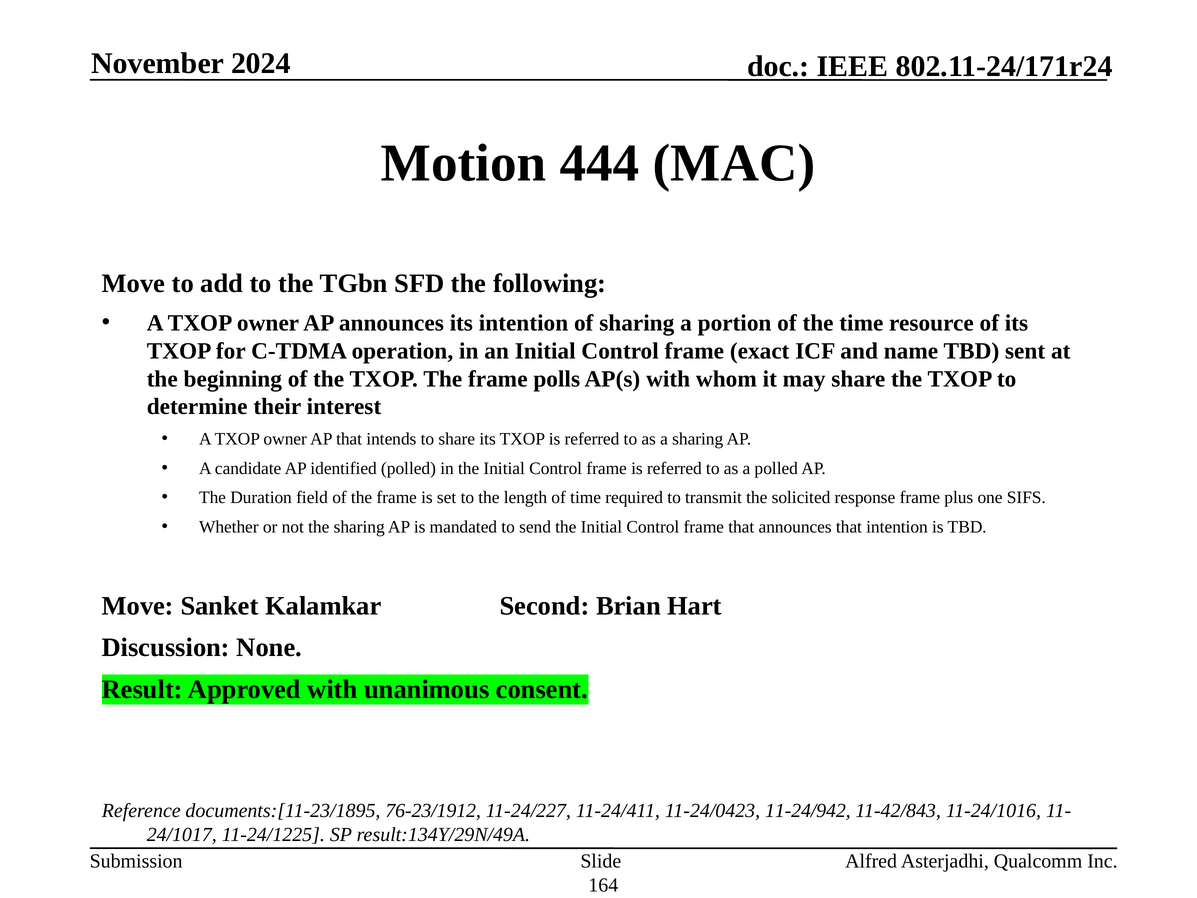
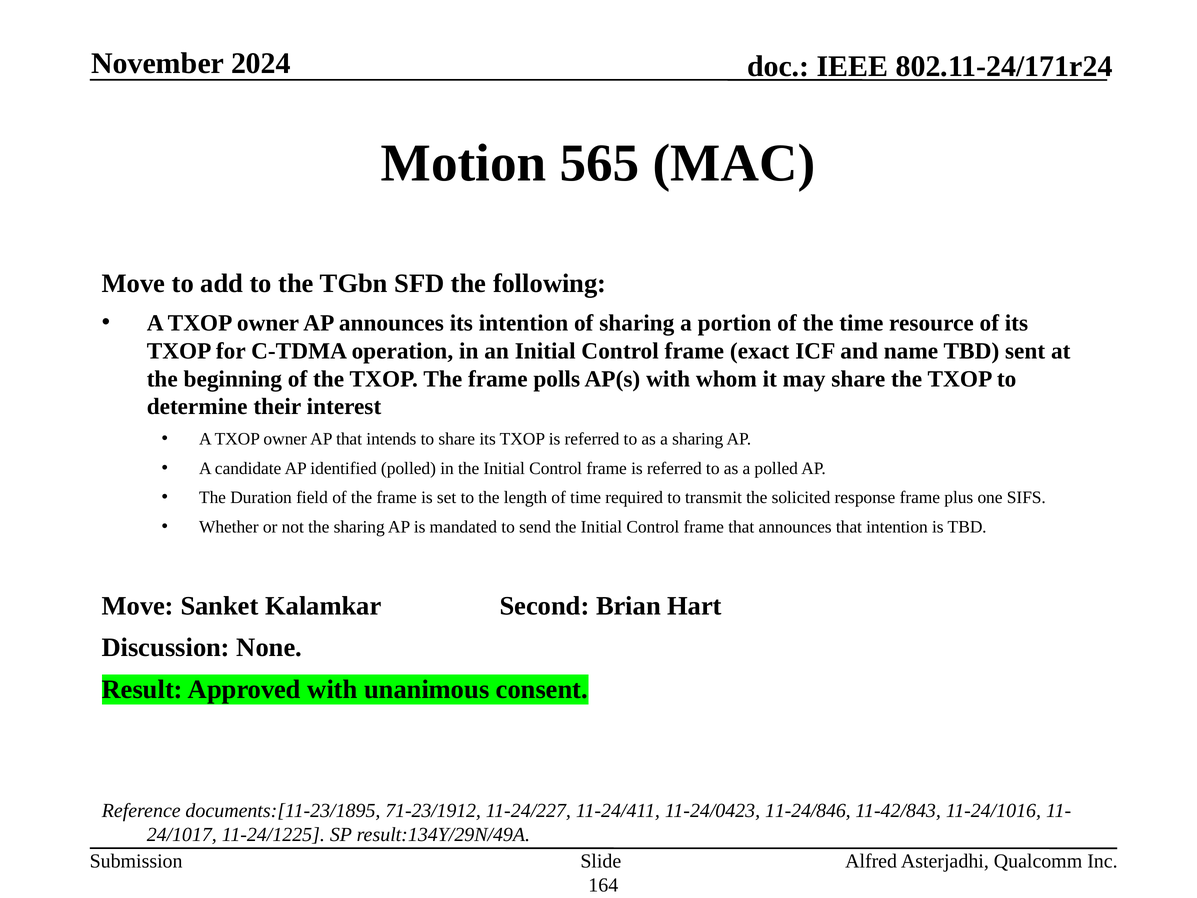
444: 444 -> 565 (600, 163)
76-23/1912: 76-23/1912 -> 71-23/1912 (433, 811)
11-24/942: 11-24/942 -> 11-24/846 (808, 811)
